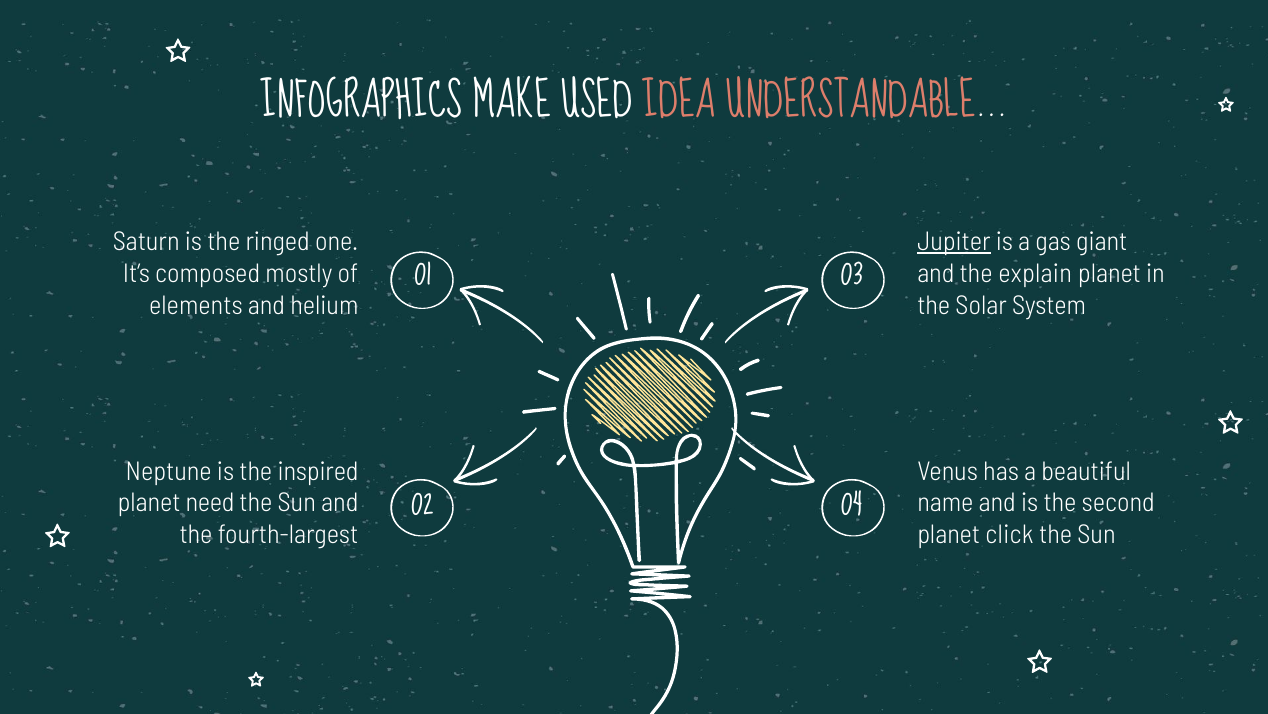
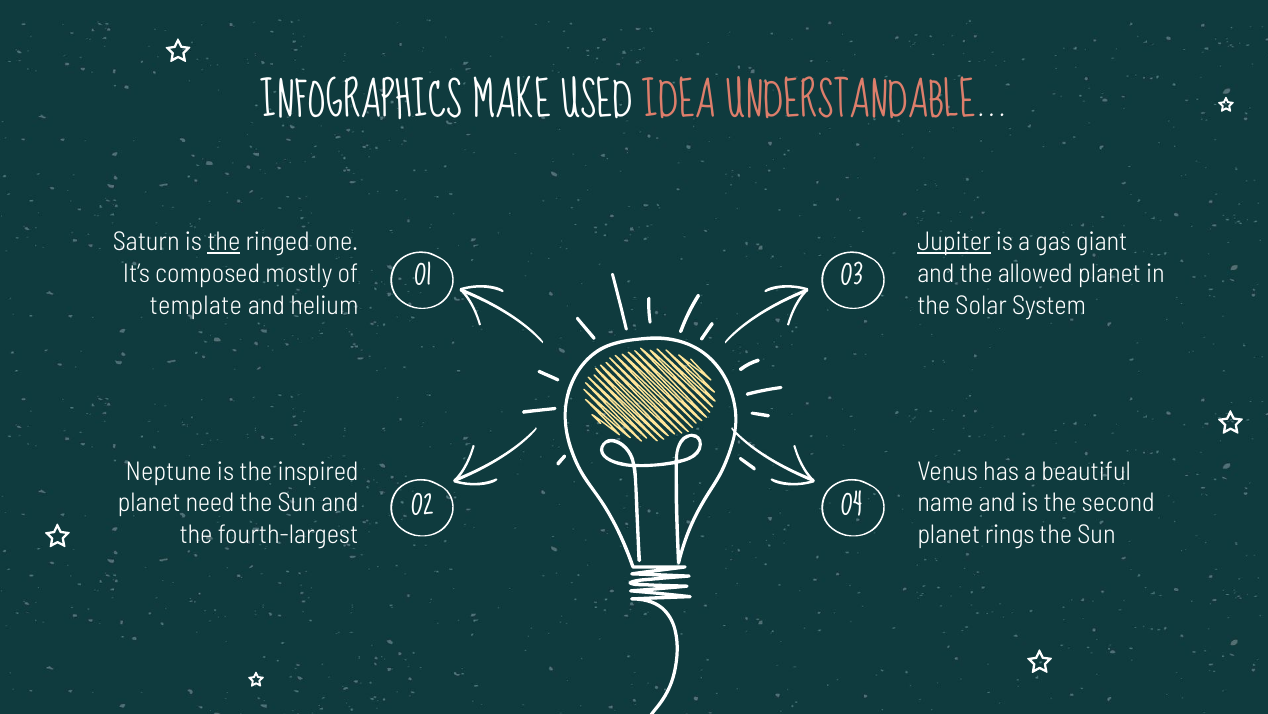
the underline: none -> present (224, 242)
explain: explain -> allowed (1035, 273)
elements: elements -> template (196, 305)
click: click -> rings (1010, 534)
